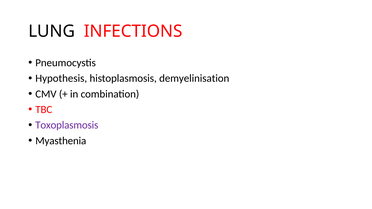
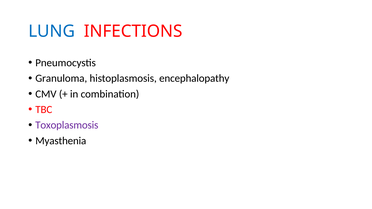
LUNG colour: black -> blue (52, 31)
Hypothesis: Hypothesis -> Granuloma (61, 78)
demyelinisation: demyelinisation -> encephalopathy (194, 78)
